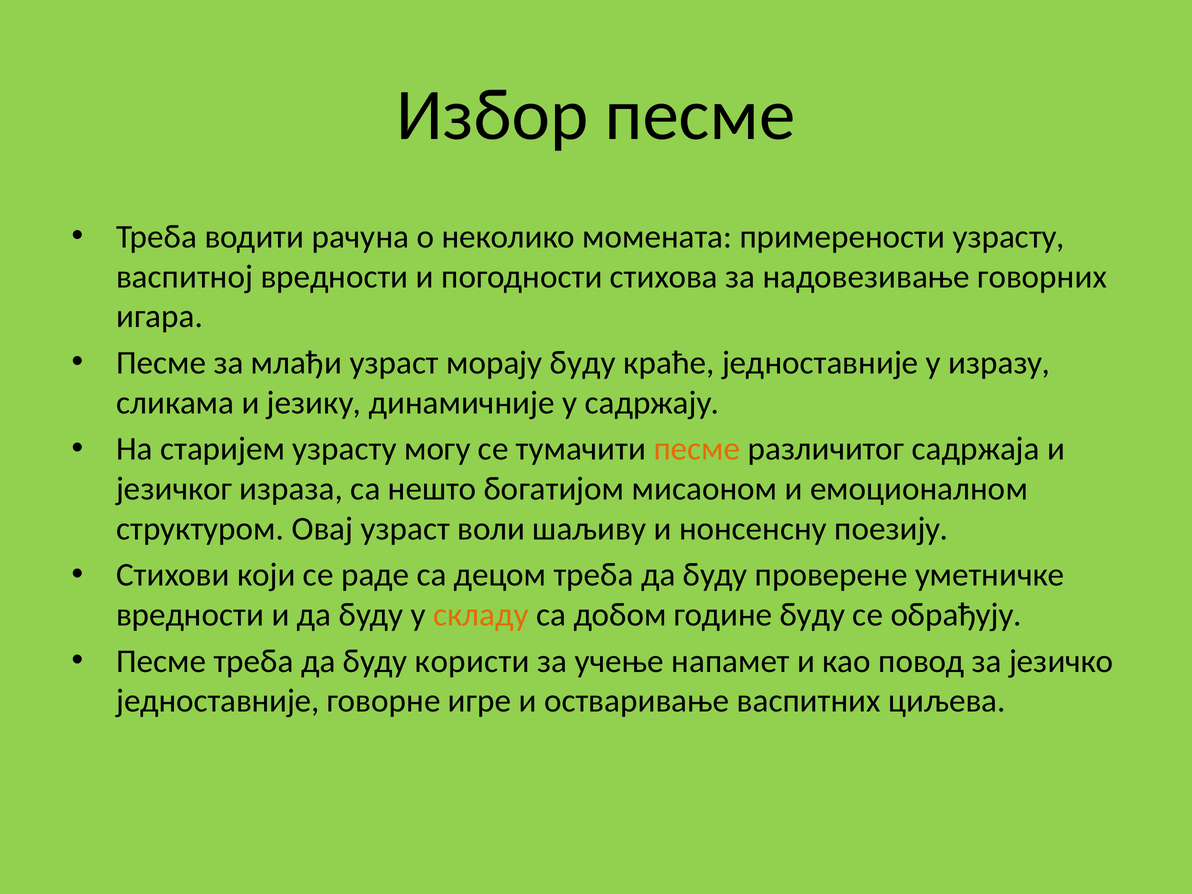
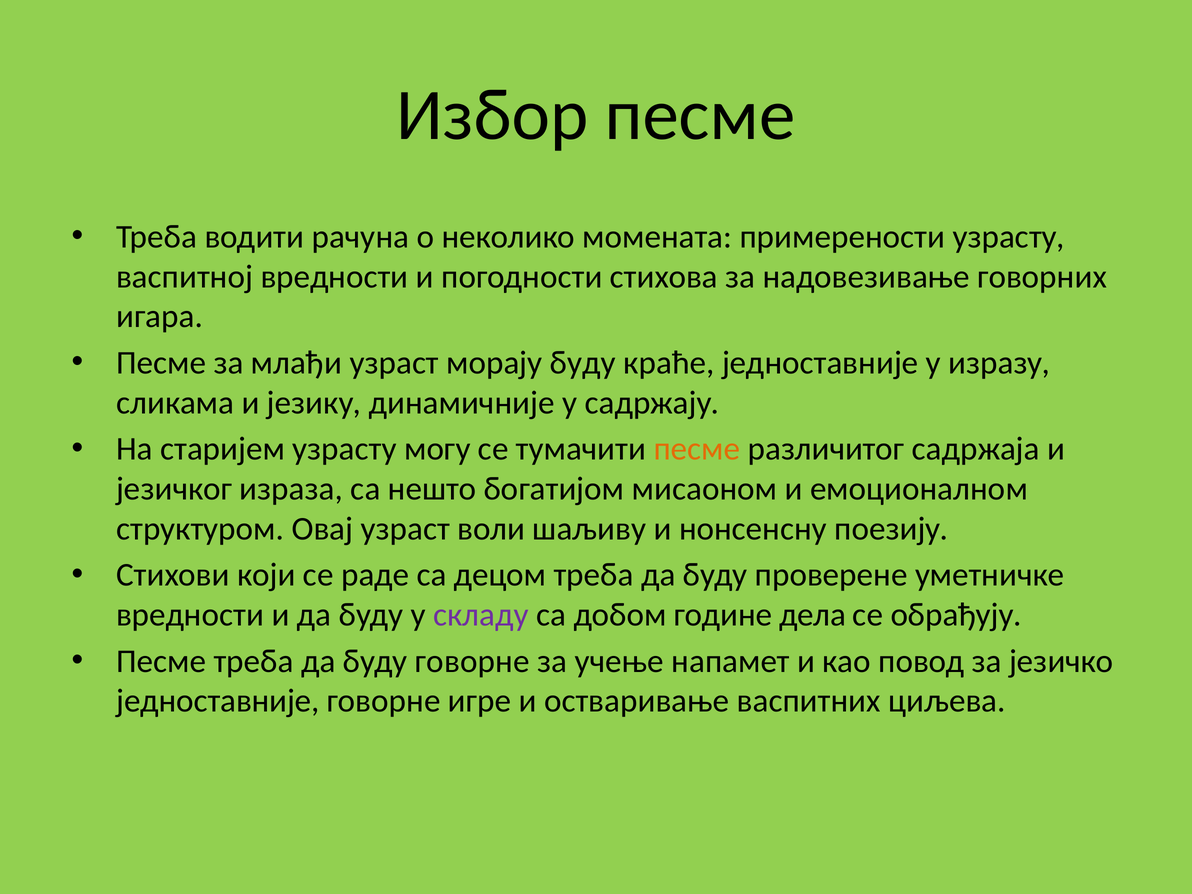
складу colour: orange -> purple (481, 615)
године буду: буду -> дела (813, 615)
буду користи: користи -> говорне (472, 661)
